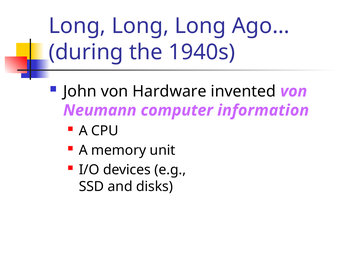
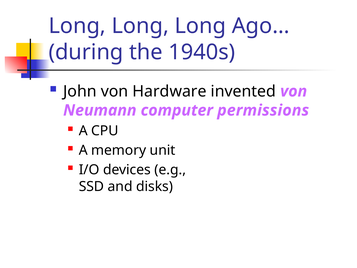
information: information -> permissions (263, 110)
